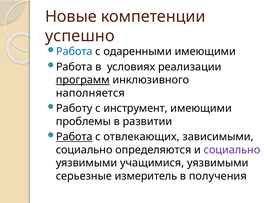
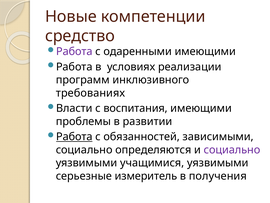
успешно: успешно -> средство (80, 36)
Работа colour: blue -> purple (74, 51)
программ underline: present -> none (83, 80)
наполняется: наполняется -> требованиях (90, 93)
Работу: Работу -> Власти (74, 108)
инструмент: инструмент -> воспитания (136, 108)
отвлекающих: отвлекающих -> обязанностей (142, 136)
